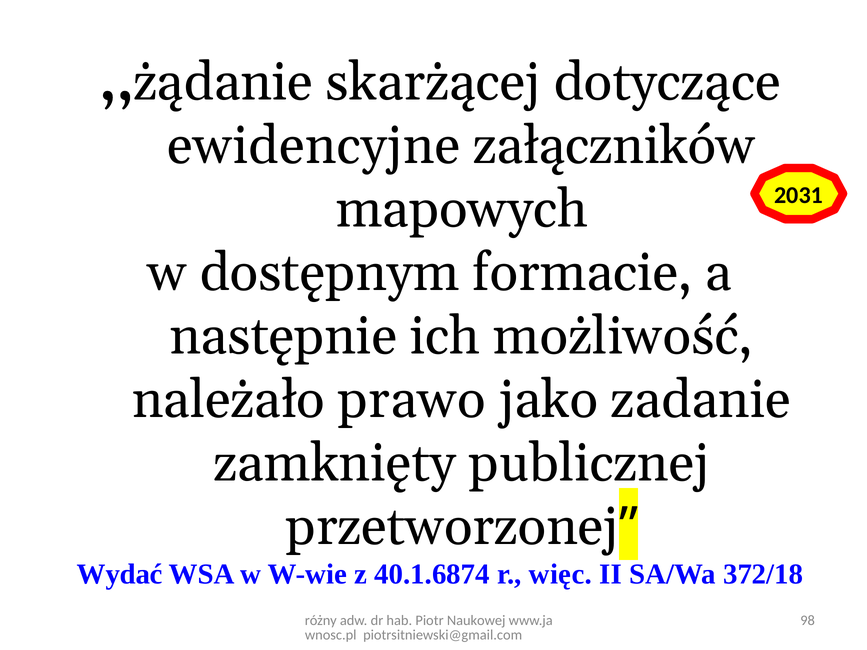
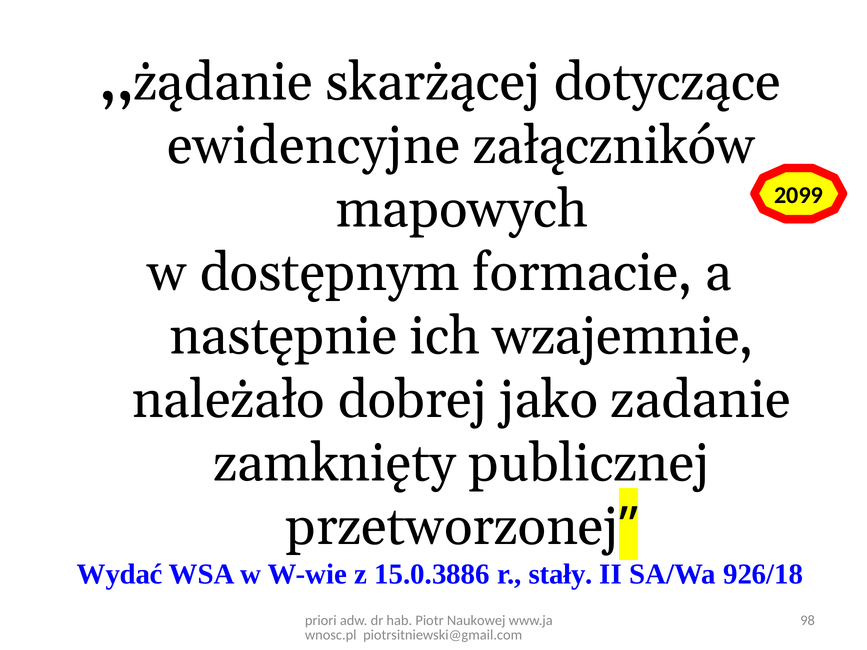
2031: 2031 -> 2099 (799, 195)
możliwość: możliwość -> wzajemnie (623, 336)
prawo: prawo -> dobrej (412, 400)
40.1.6874: 40.1.6874 -> 15.0.3886 (432, 574)
więc: więc -> stały (561, 574)
372/18: 372/18 -> 926/18 (763, 574)
różny: różny -> priori (321, 621)
